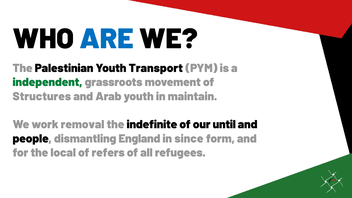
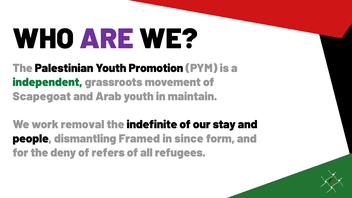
ARE colour: blue -> purple (107, 39)
Transport: Transport -> Promotion (156, 68)
Structures: Structures -> Scapegoat (42, 96)
until: until -> stay (224, 125)
England: England -> Framed (139, 139)
local: local -> deny (63, 153)
